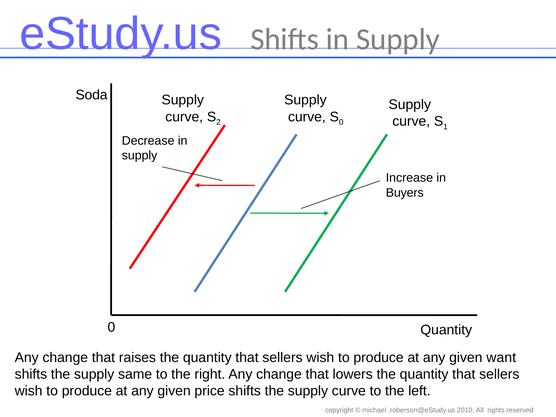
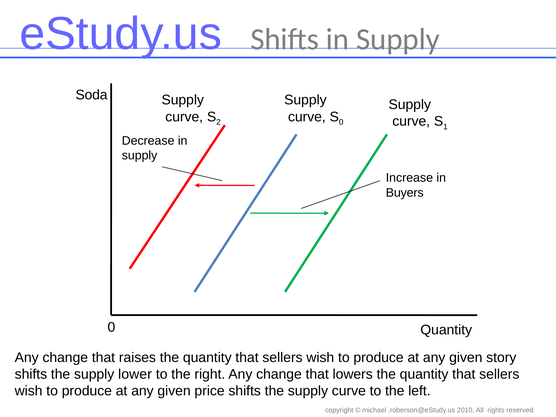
want: want -> story (501, 358)
same: same -> lower (135, 374)
